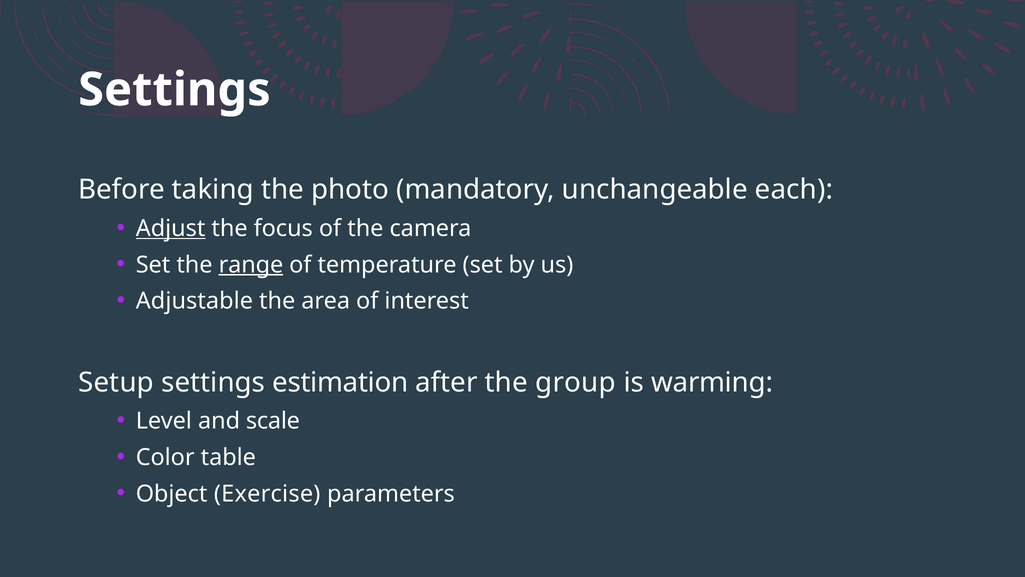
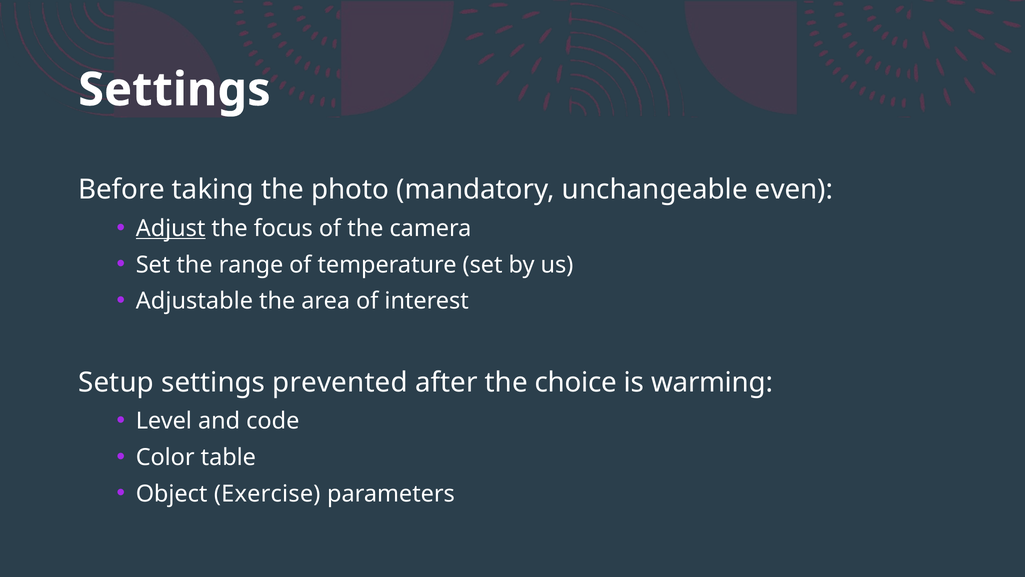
each: each -> even (794, 190)
range underline: present -> none (251, 265)
estimation: estimation -> prevented (340, 382)
group: group -> choice (576, 382)
scale: scale -> code (273, 421)
